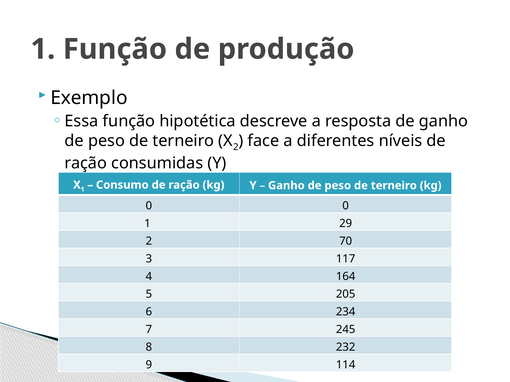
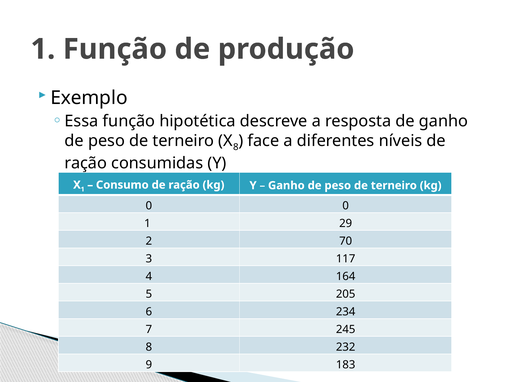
2: 2 -> 8 (236, 147)
114: 114 -> 183 (346, 365)
